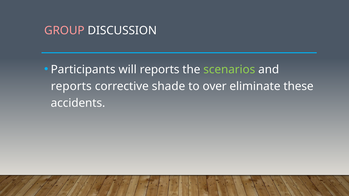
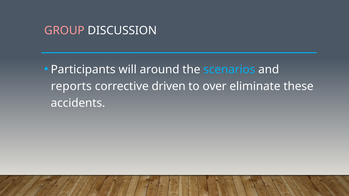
will reports: reports -> around (160, 70)
scenarios colour: light green -> light blue (229, 70)
shade: shade -> driven (169, 86)
